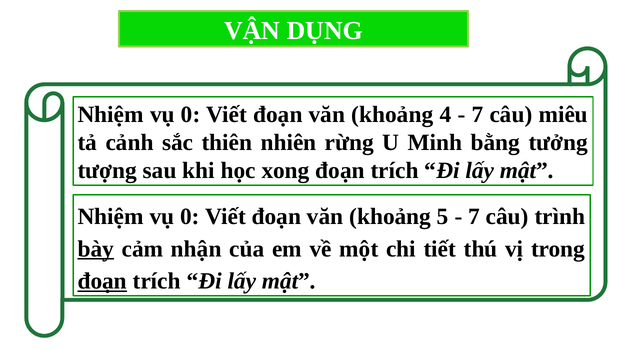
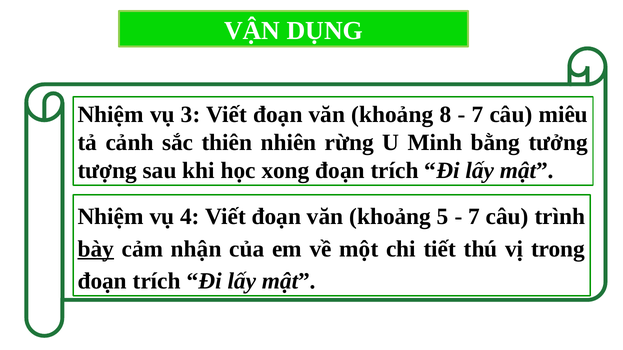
0: 0 -> 3 (191, 115)
4: 4 -> 8 (445, 115)
0: 0 -> 4 (190, 217)
đoạn underline: present -> none (102, 281)
